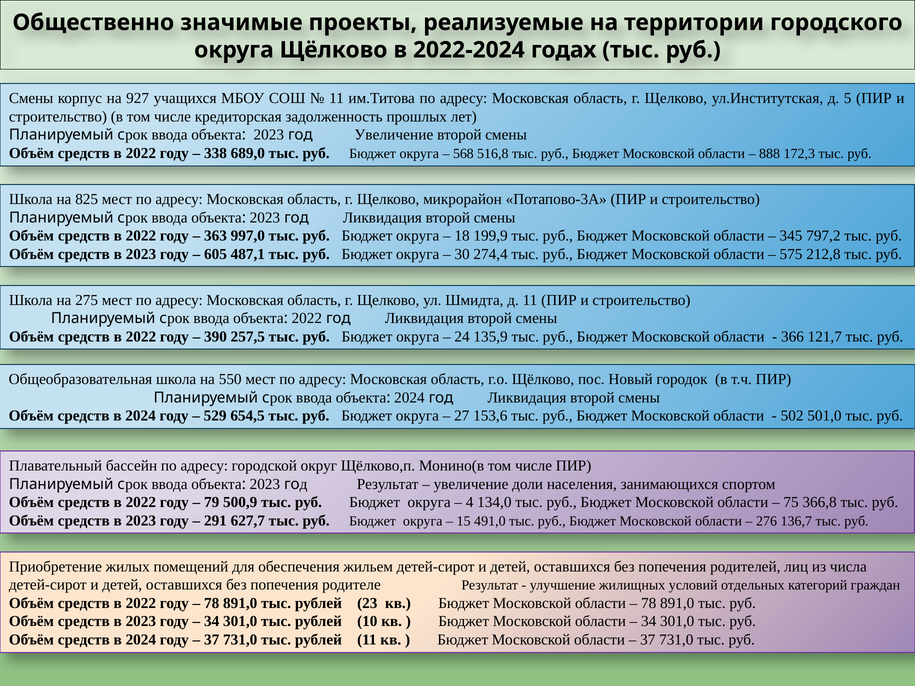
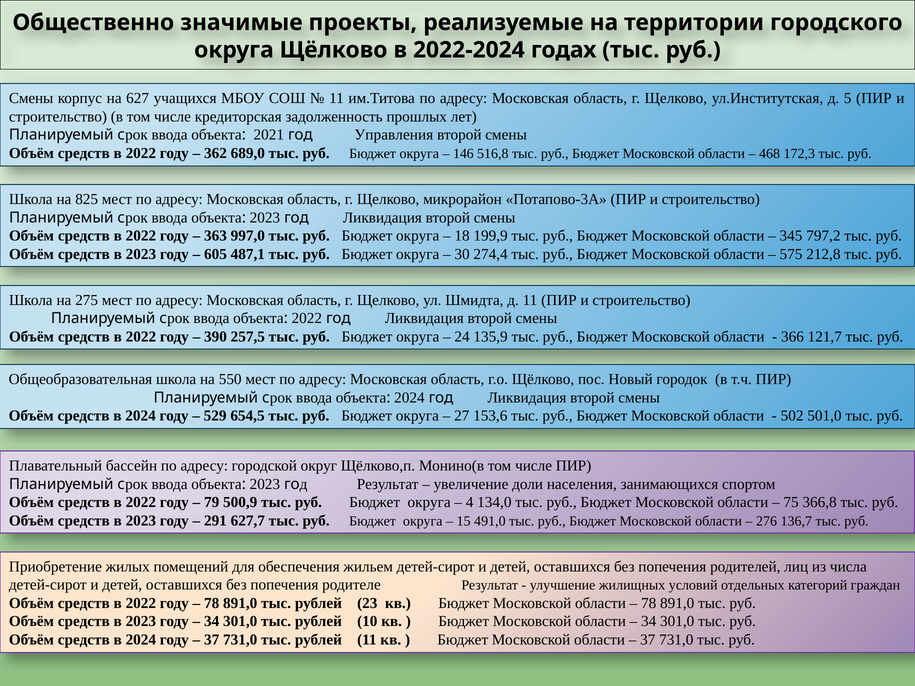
927: 927 -> 627 (138, 98)
2023: 2023 -> 2021 (269, 135)
год Увеличение: Увеличение -> Управления (394, 135)
338: 338 -> 362 (215, 153)
568: 568 -> 146 (463, 154)
888: 888 -> 468 (770, 154)
